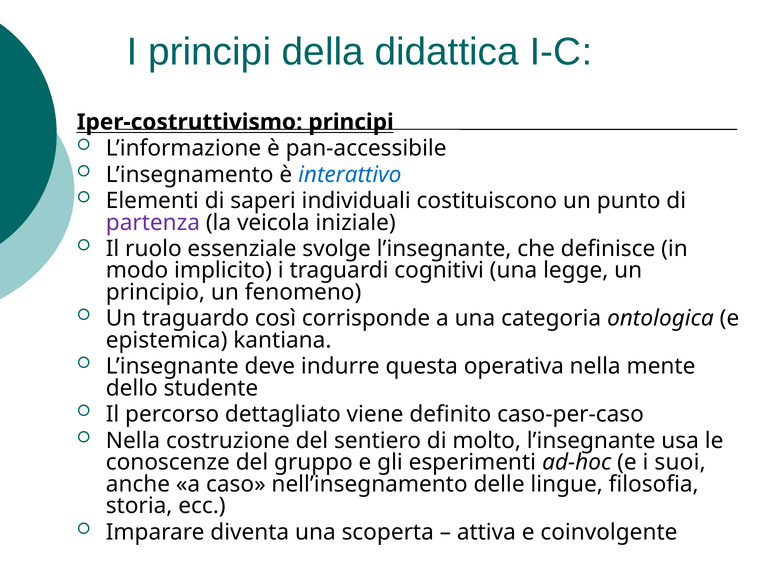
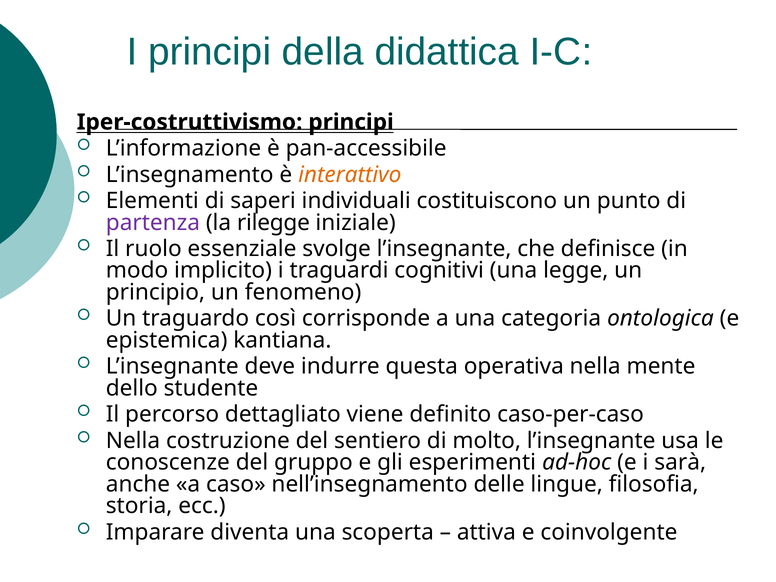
interattivo colour: blue -> orange (350, 175)
veicola: veicola -> rilegge (273, 223)
suoi: suoi -> sarà (680, 462)
